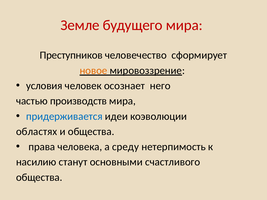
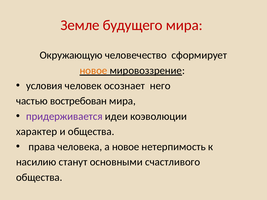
Преступников: Преступников -> Окружающую (71, 55)
производств: производств -> востребован (78, 101)
придерживается colour: blue -> purple (64, 116)
областях: областях -> характер (37, 132)
а среду: среду -> новое (126, 147)
